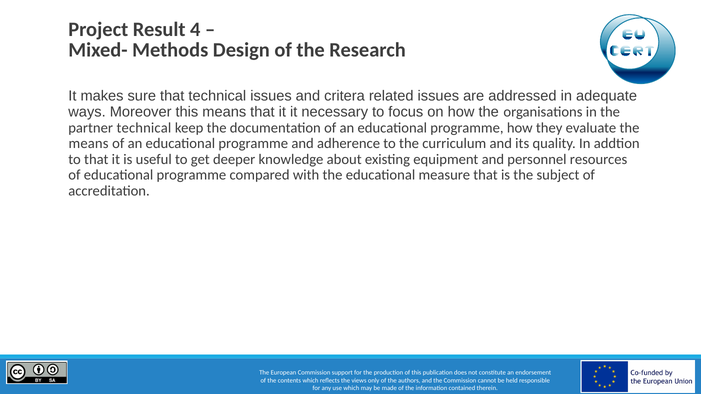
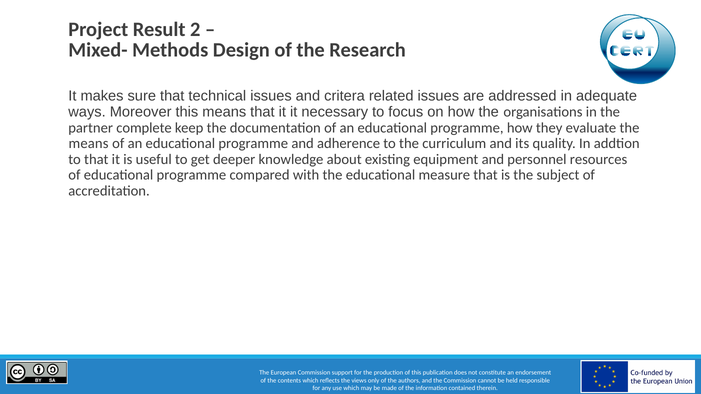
4: 4 -> 2 (195, 29)
partner technical: technical -> complete (144, 128)
